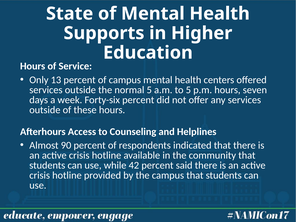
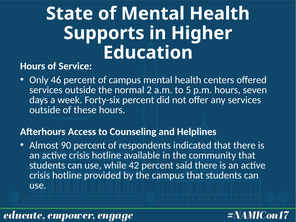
13: 13 -> 46 (56, 80)
normal 5: 5 -> 2 (149, 90)
